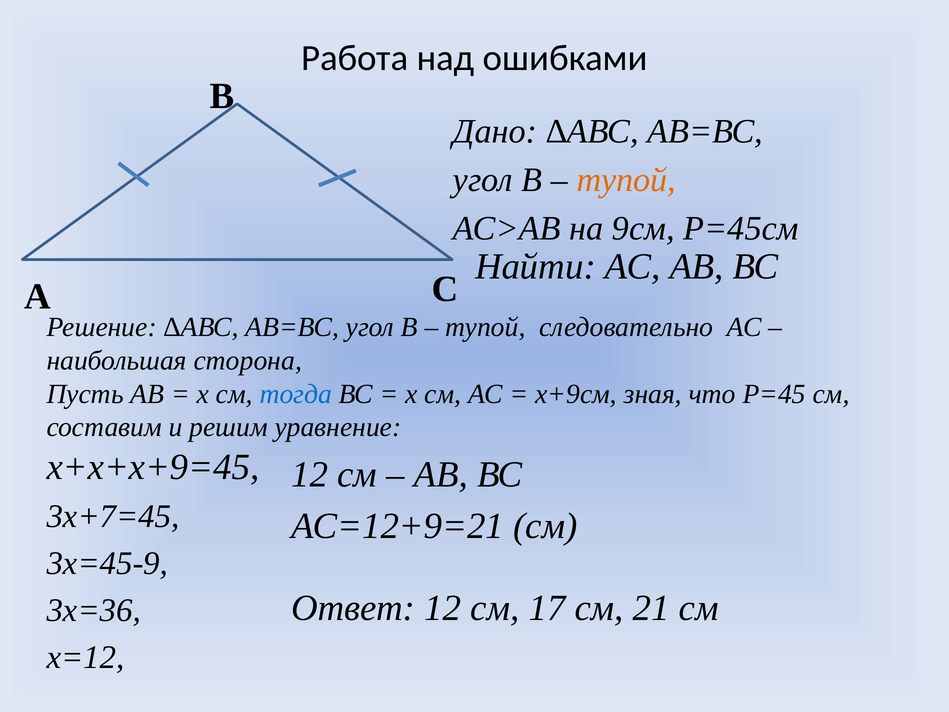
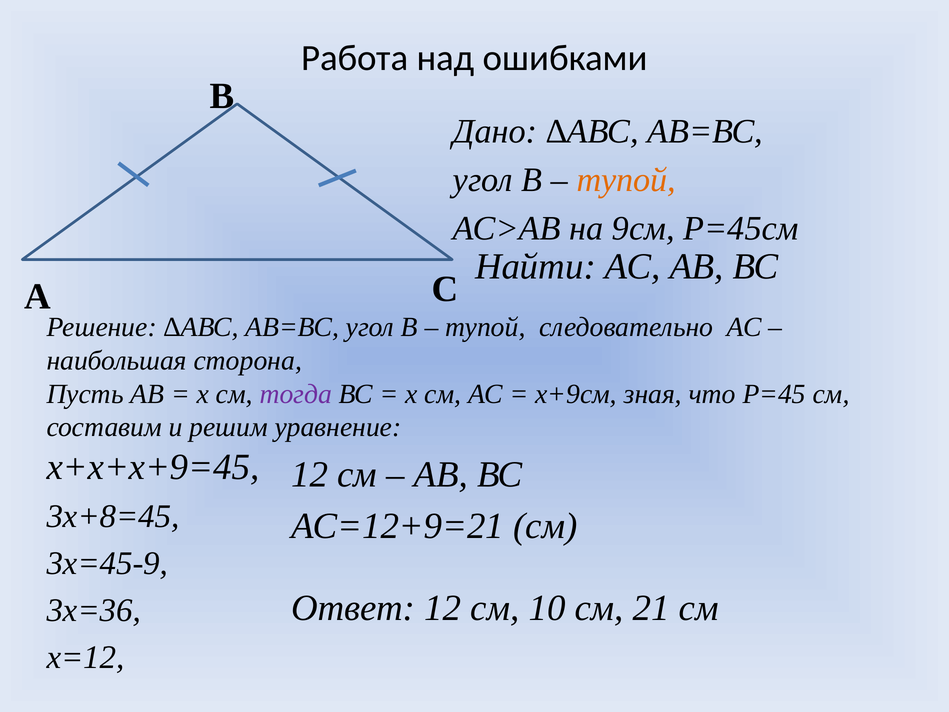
тогда colour: blue -> purple (296, 394)
3х+7=45: 3х+7=45 -> 3х+8=45 (113, 516)
17: 17 -> 10 (547, 608)
